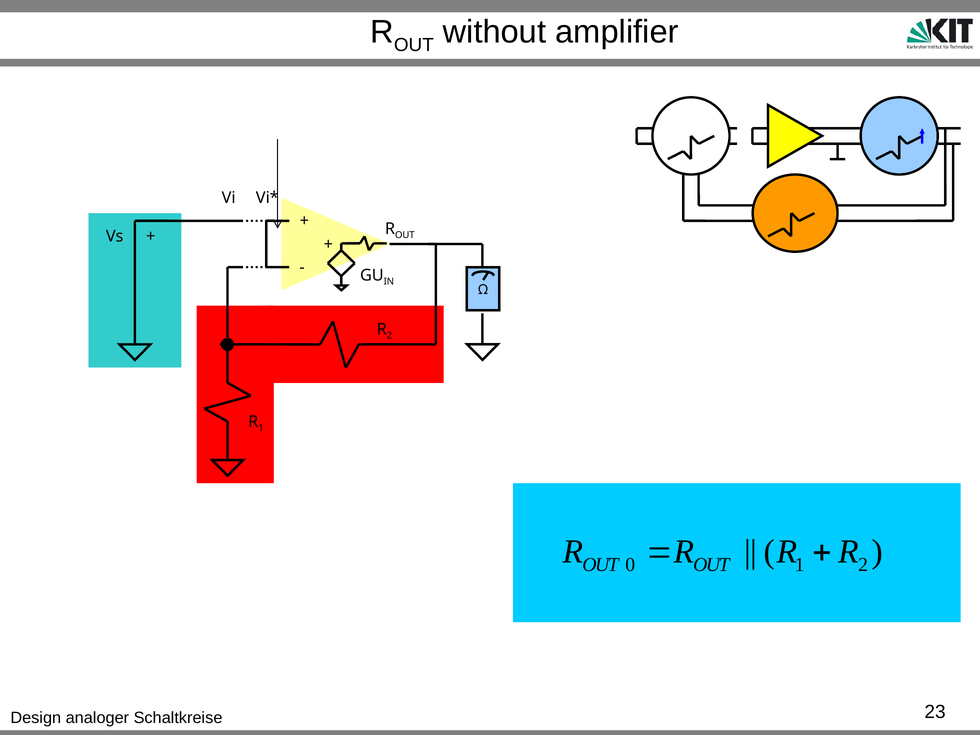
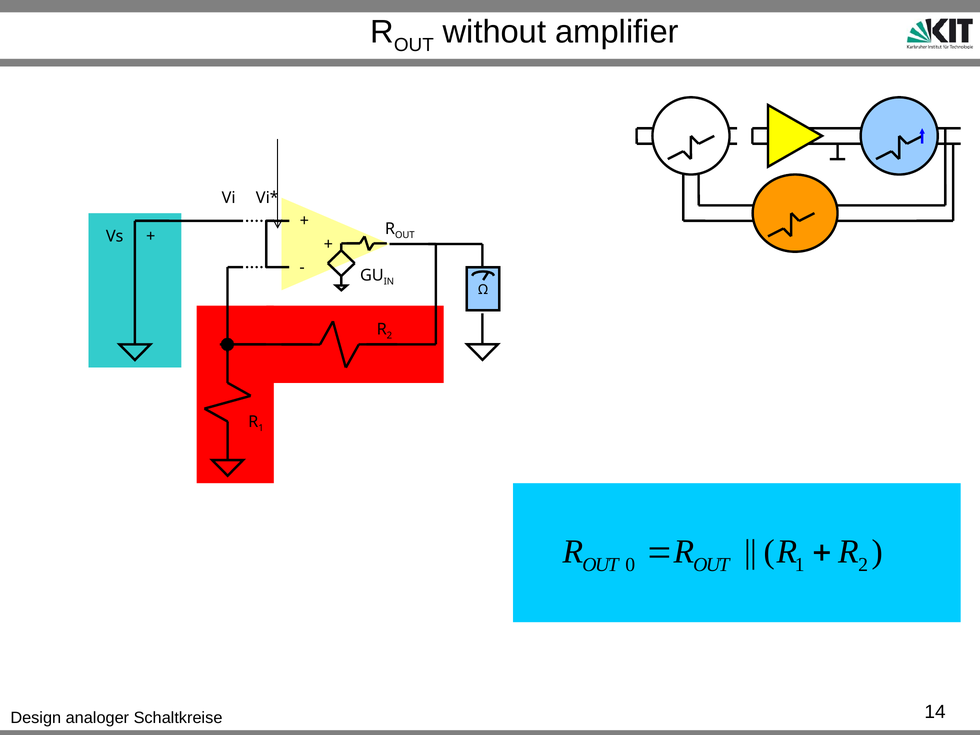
23: 23 -> 14 (935, 712)
